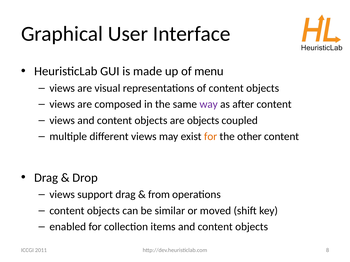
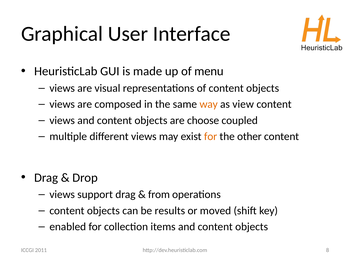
way colour: purple -> orange (209, 105)
after: after -> view (243, 105)
are objects: objects -> choose (203, 121)
similar: similar -> results (170, 211)
